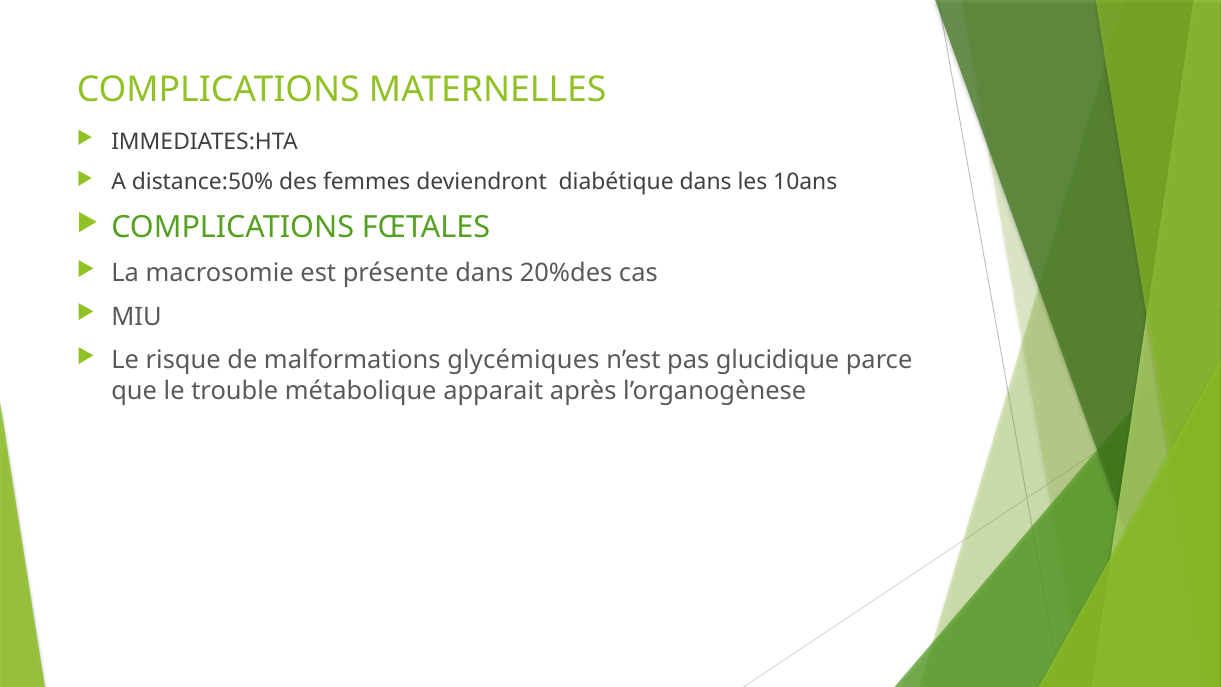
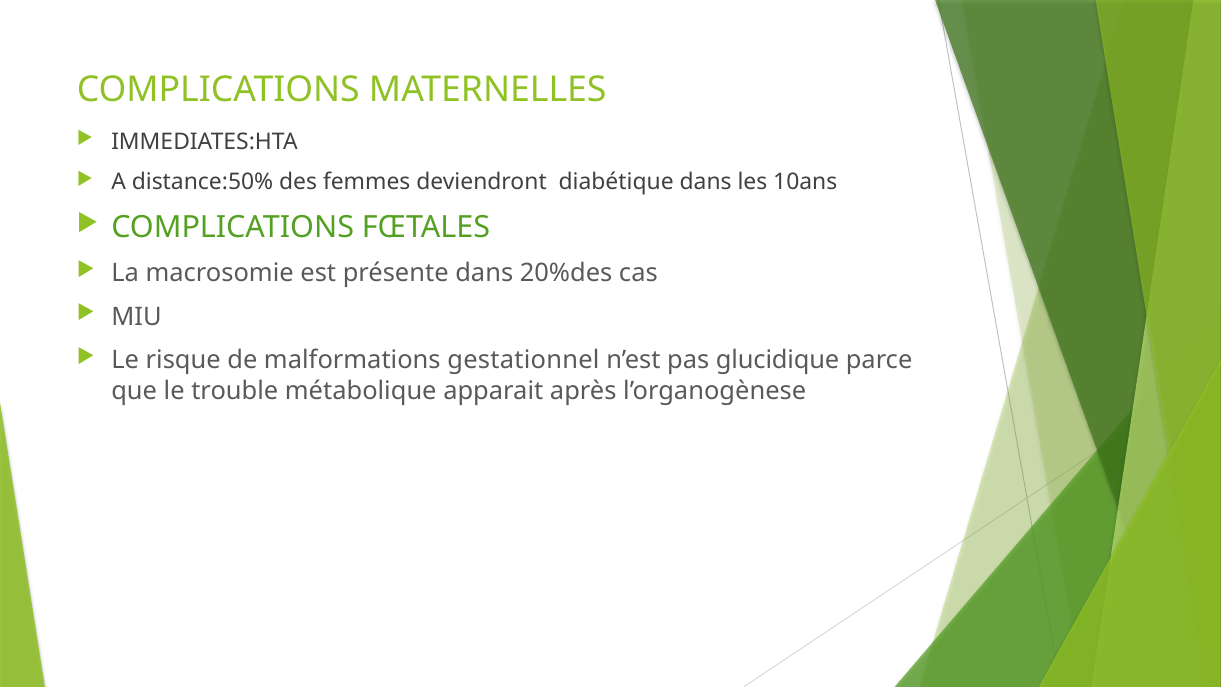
glycémiques: glycémiques -> gestationnel (523, 360)
